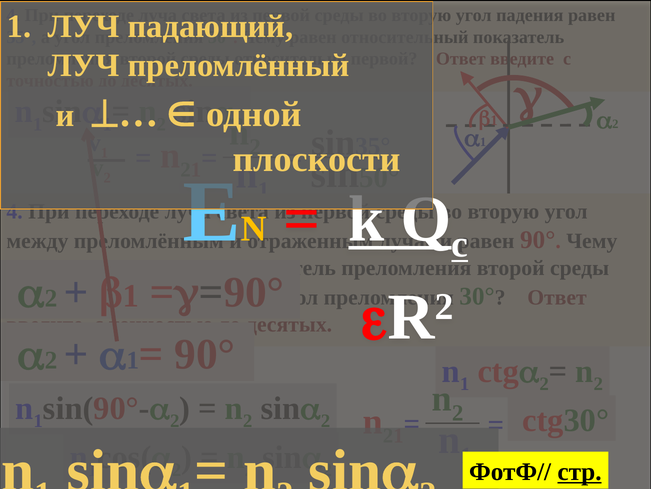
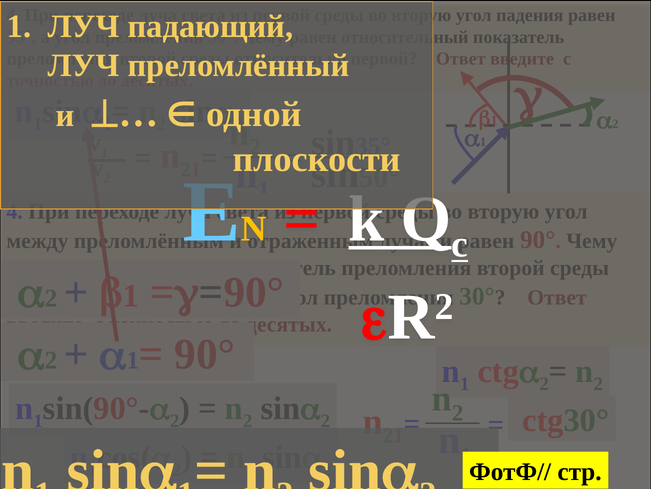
стр underline: present -> none (580, 471)
